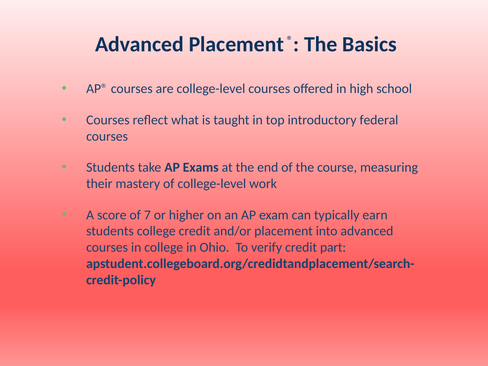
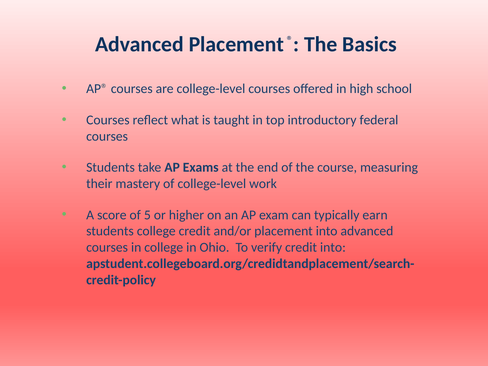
7: 7 -> 5 (147, 215)
credit part: part -> into (333, 247)
